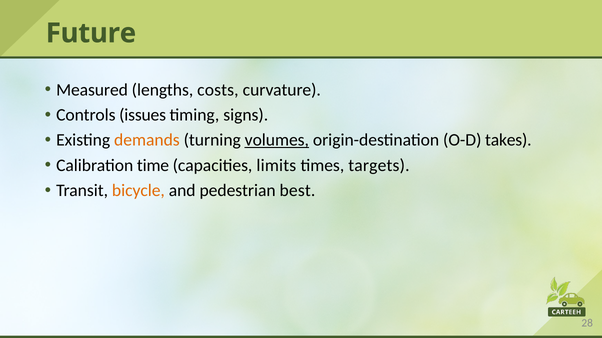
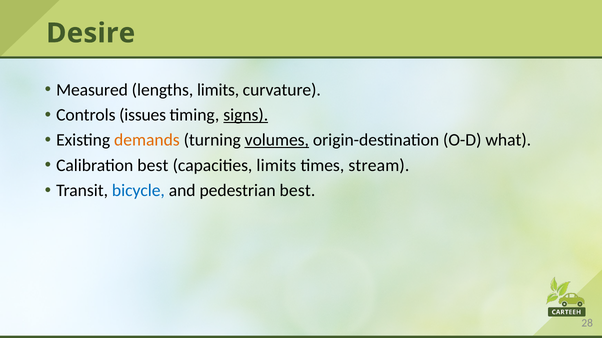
Future: Future -> Desire (91, 33)
lengths costs: costs -> limits (218, 90)
signs underline: none -> present (246, 115)
takes: takes -> what (508, 140)
Calibration time: time -> best (153, 166)
targets: targets -> stream (379, 166)
bicycle colour: orange -> blue (138, 191)
